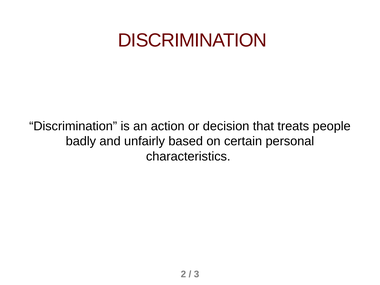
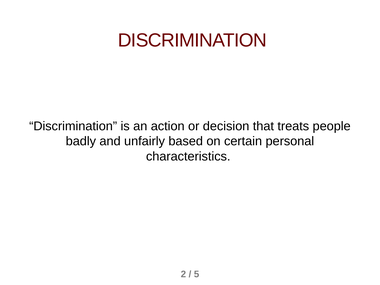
3: 3 -> 5 (197, 274)
